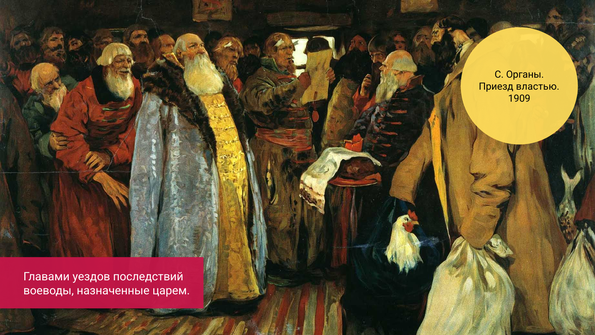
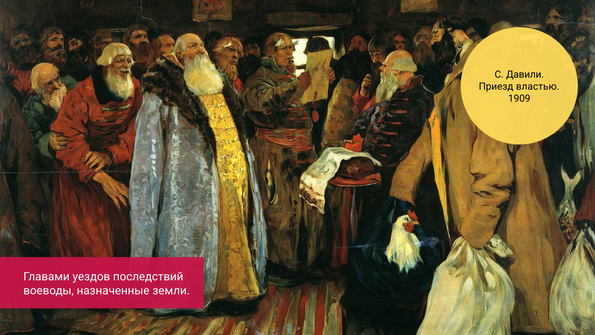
Органы: Органы -> Давили (525, 75)
царем: царем -> земли (171, 290)
